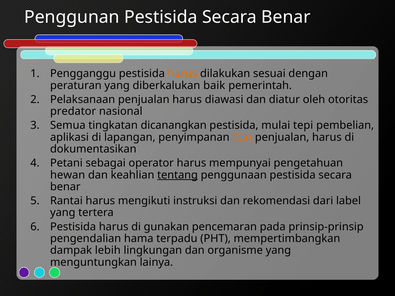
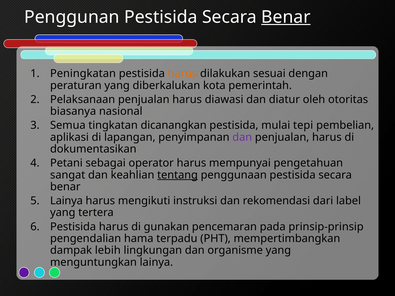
Benar underline: none -> present (286, 17)
Pengganggu: Pengganggu -> Peningkatan (83, 74)
baik: baik -> kota (214, 86)
predator: predator -> biasanya (73, 111)
dan colour: orange -> purple (242, 137)
hewan: hewan -> sangat (68, 175)
Rantai: Rantai -> Lainya (66, 201)
